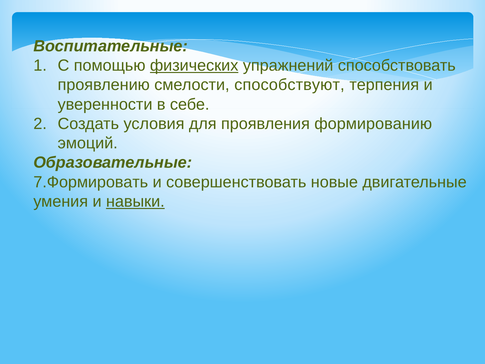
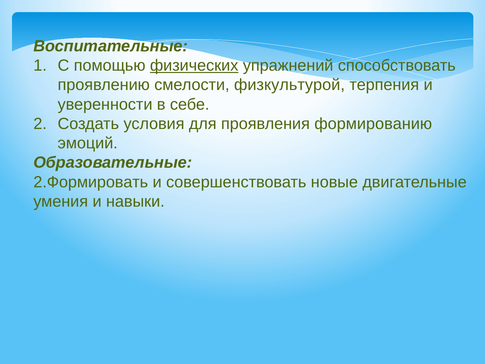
способствуют: способствуют -> физкультурой (289, 85)
7.Формировать: 7.Формировать -> 2.Формировать (91, 182)
навыки underline: present -> none (135, 201)
